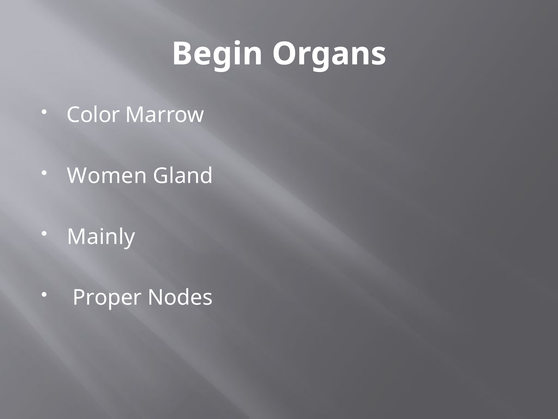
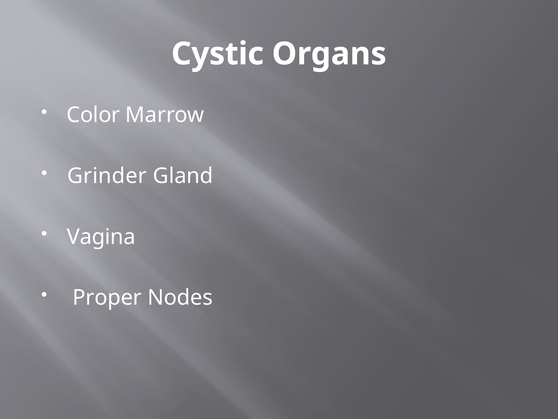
Begin: Begin -> Cystic (218, 54)
Women: Women -> Grinder (107, 176)
Mainly: Mainly -> Vagina (101, 237)
